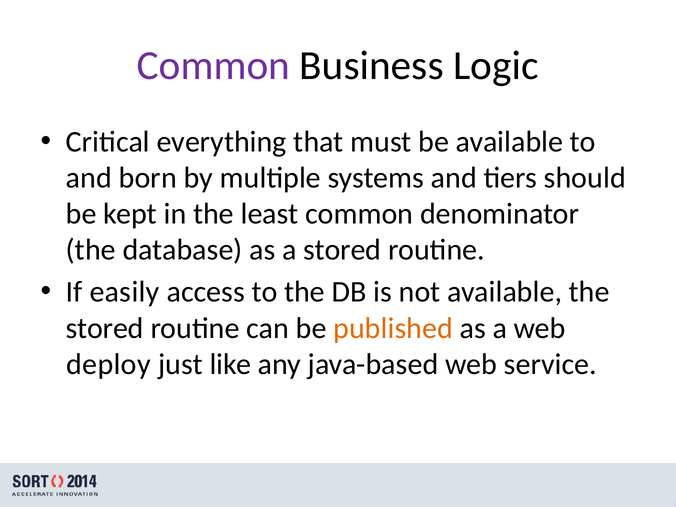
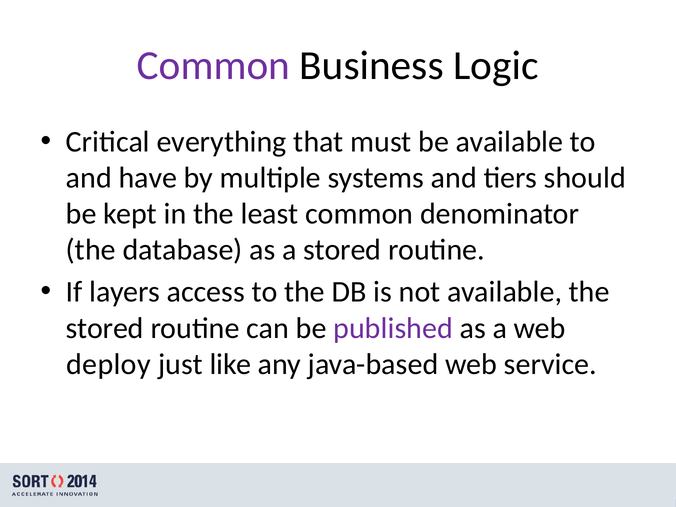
born: born -> have (148, 178)
easily: easily -> layers (125, 292)
published colour: orange -> purple (393, 328)
